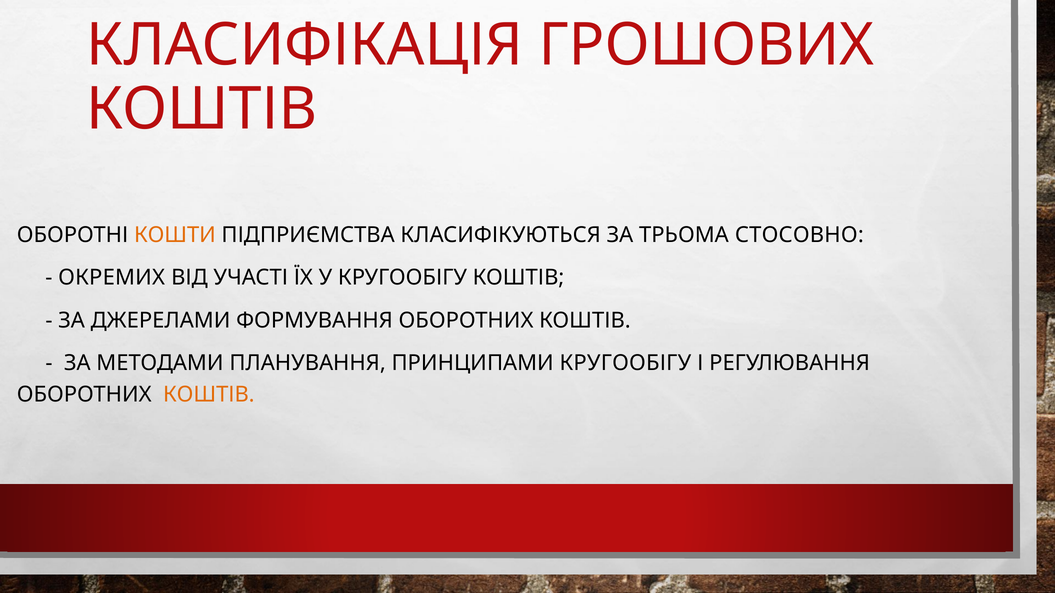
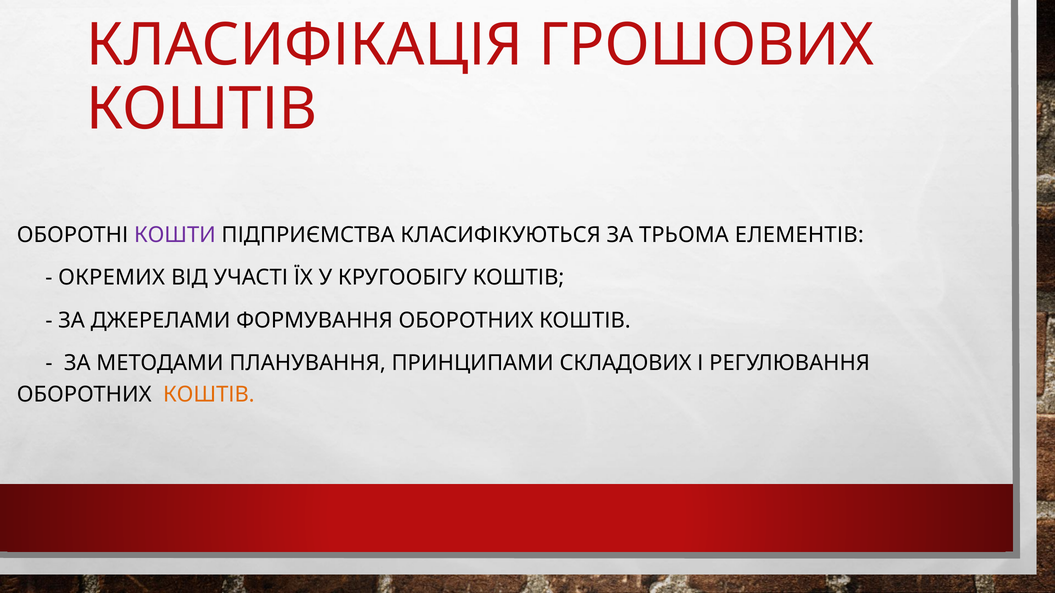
КОШТИ colour: orange -> purple (175, 235)
СТОСОВНО: СТОСОВНО -> ЕЛЕМЕНТІВ (799, 235)
ПРИНЦИПАМИ КРУГООБІГУ: КРУГООБІГУ -> СКЛАДОВИХ (626, 363)
